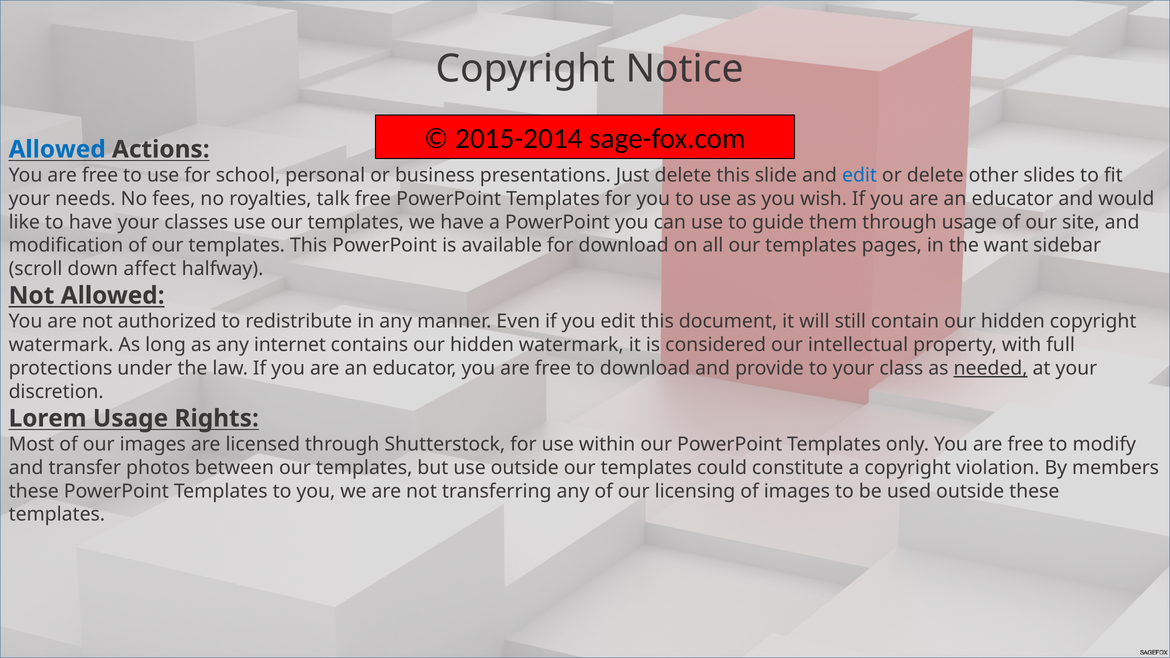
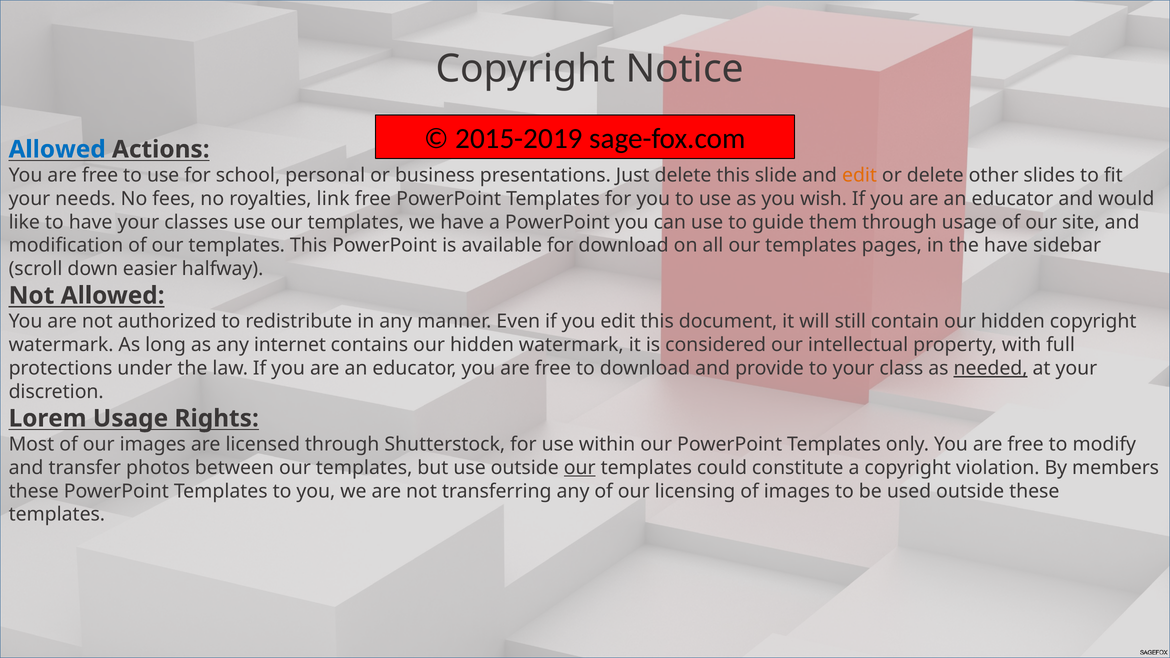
2015-2014: 2015-2014 -> 2015-2019 (519, 139)
edit colour: blue -> orange (860, 175)
talk: talk -> link (333, 199)
the want: want -> have (1006, 246)
affect: affect -> easier (150, 269)
our underline: none -> present (580, 468)
